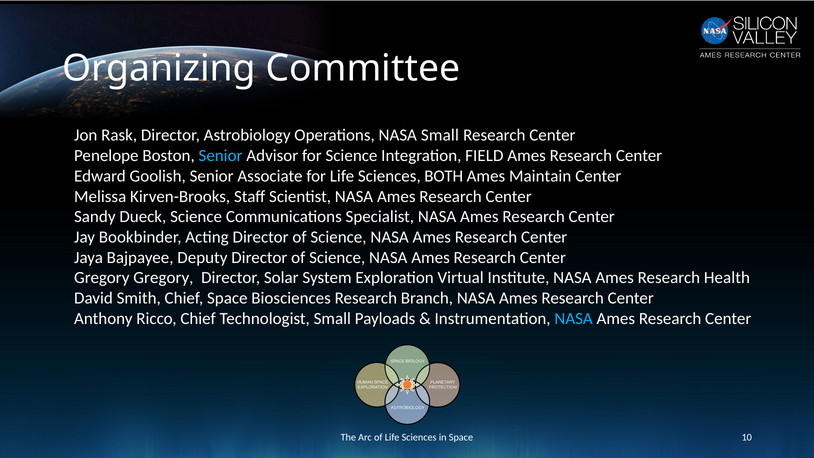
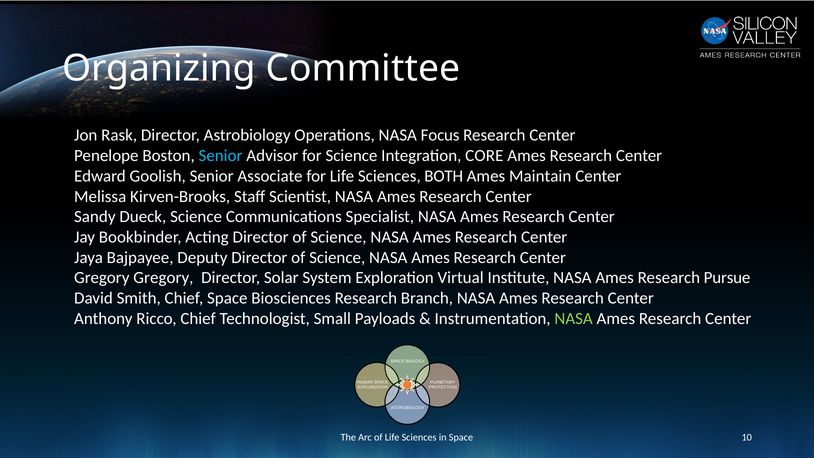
NASA Small: Small -> Focus (440, 135)
FIELD: FIELD -> CORE (484, 156)
Health: Health -> Pursue (727, 278)
NASA colour: light blue -> light green (574, 318)
